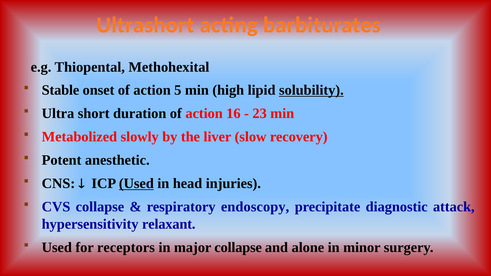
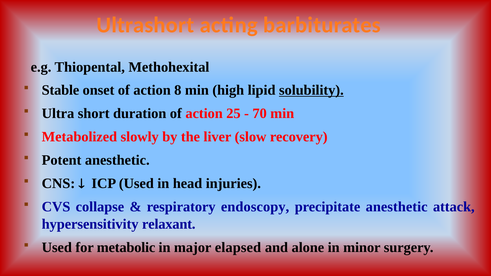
5: 5 -> 8 (178, 90)
16: 16 -> 25 (233, 114)
23: 23 -> 70 (260, 114)
Used underline: present -> none (136, 184)
precipitate diagnostic: diagnostic -> anesthetic (397, 207)
receptors: receptors -> metabolic (126, 247)
major collapse: collapse -> elapsed (238, 247)
